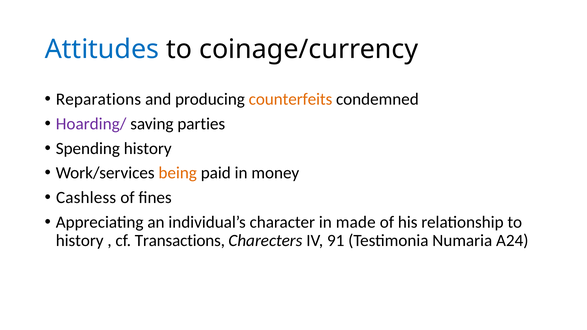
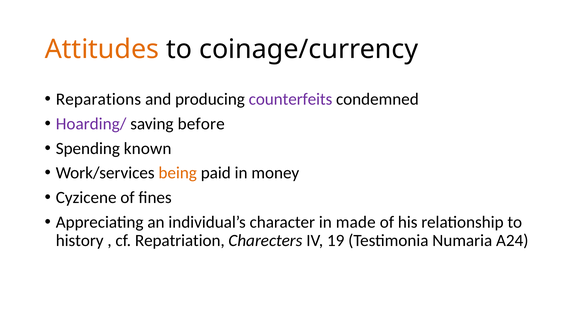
Attitudes colour: blue -> orange (102, 49)
counterfeits colour: orange -> purple (291, 99)
parties: parties -> before (201, 124)
Spending history: history -> known (148, 148)
Cashless: Cashless -> Cyzicene (86, 198)
Transactions: Transactions -> Repatriation (180, 241)
91: 91 -> 19 (336, 241)
